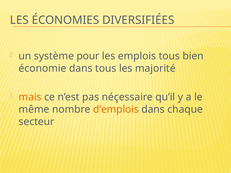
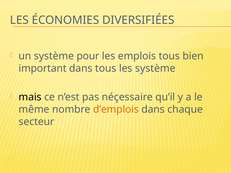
économie: économie -> important (43, 68)
les majorité: majorité -> système (155, 68)
mais colour: orange -> black (30, 97)
